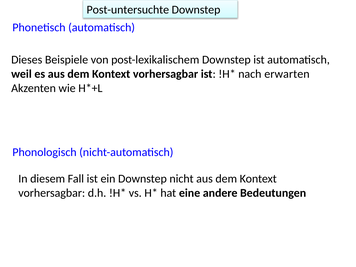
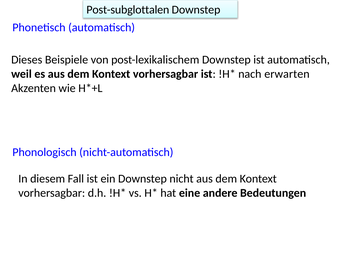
Post-untersuchte: Post-untersuchte -> Post-subglottalen (128, 10)
